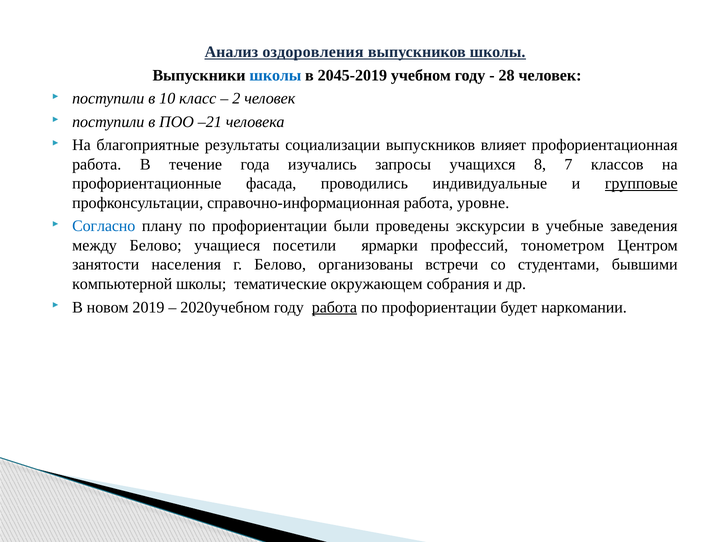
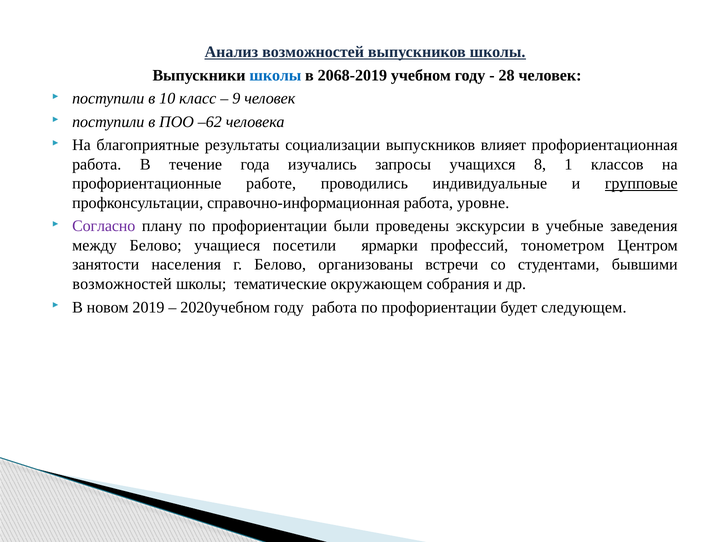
Анализ оздоровления: оздоровления -> возможностей (313, 52)
2045-2019: 2045-2019 -> 2068-2019 (352, 75)
2: 2 -> 9 (236, 98)
–21: –21 -> –62 (210, 122)
7: 7 -> 1 (568, 164)
фасада: фасада -> работе (271, 183)
Согласно colour: blue -> purple (104, 226)
компьютерной: компьютерной -> возможностей (122, 284)
работа underline: present -> none (334, 307)
наркомании: наркомании -> следующем (584, 307)
